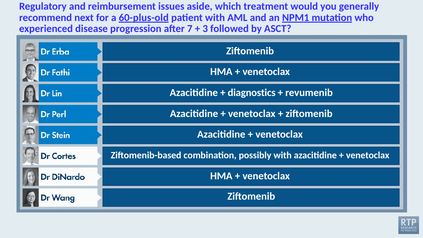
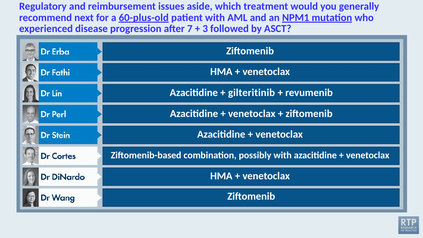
diagnostics: diagnostics -> gilteritinib (252, 93)
